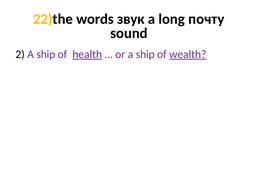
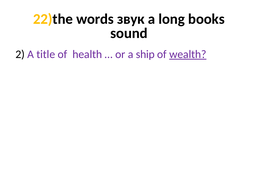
почту: почту -> books (206, 19)
2 A ship: ship -> title (46, 54)
health underline: present -> none (87, 54)
